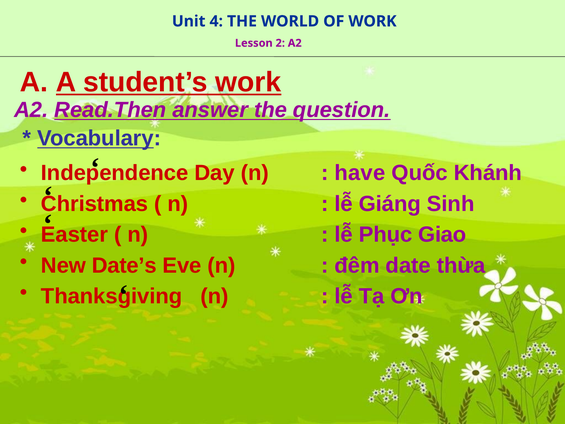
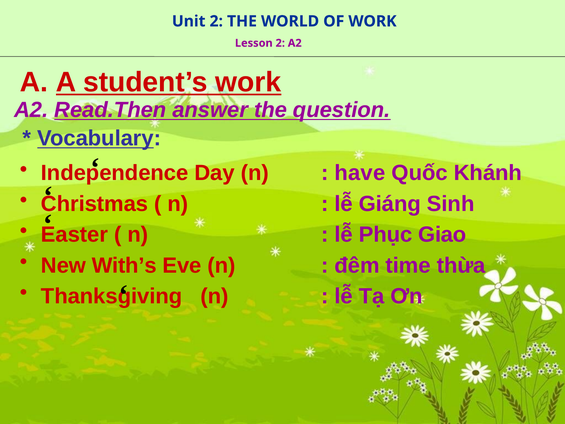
Unit 4: 4 -> 2 (216, 21)
Date’s: Date’s -> With’s (124, 265)
date: date -> time (408, 265)
